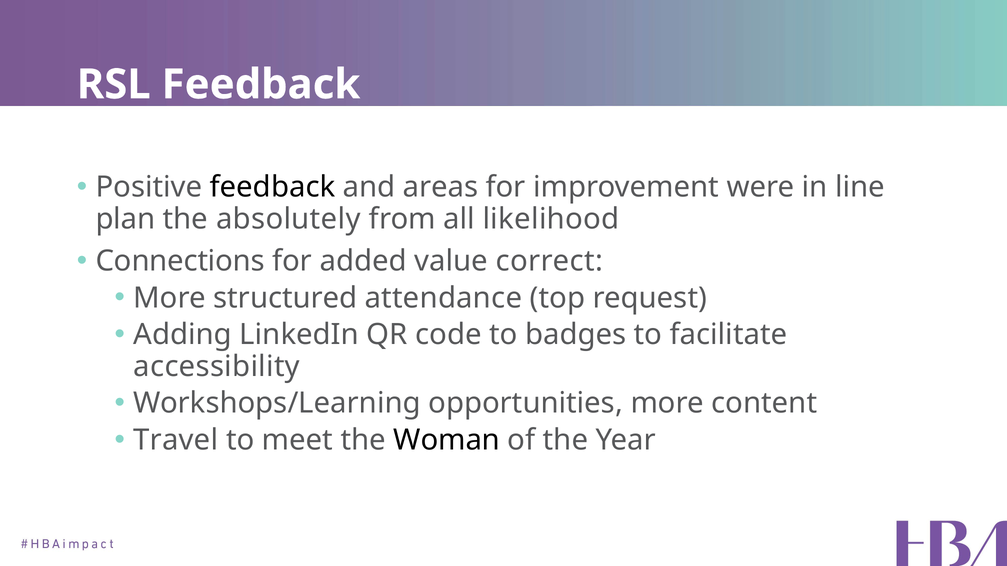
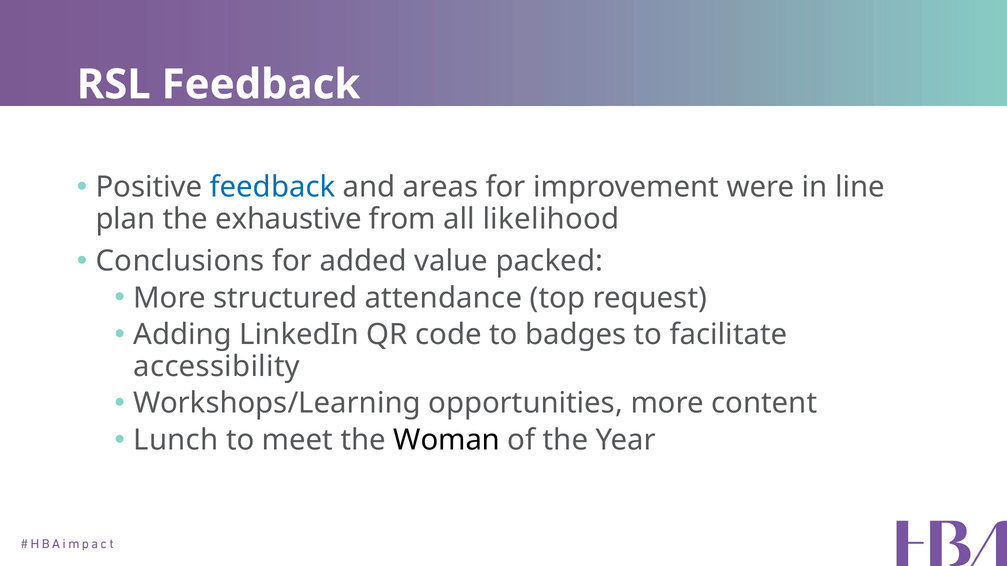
feedback colour: black -> blue (273, 187)
absolutely: absolutely -> exhaustive (289, 219)
Connections: Connections -> Conclusions (180, 261)
correct: correct -> packed (549, 261)
Travel: Travel -> Lunch (176, 441)
